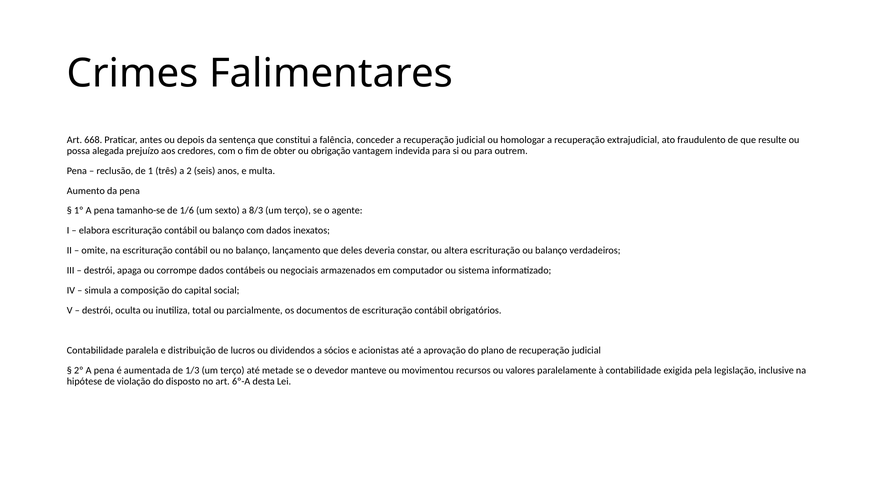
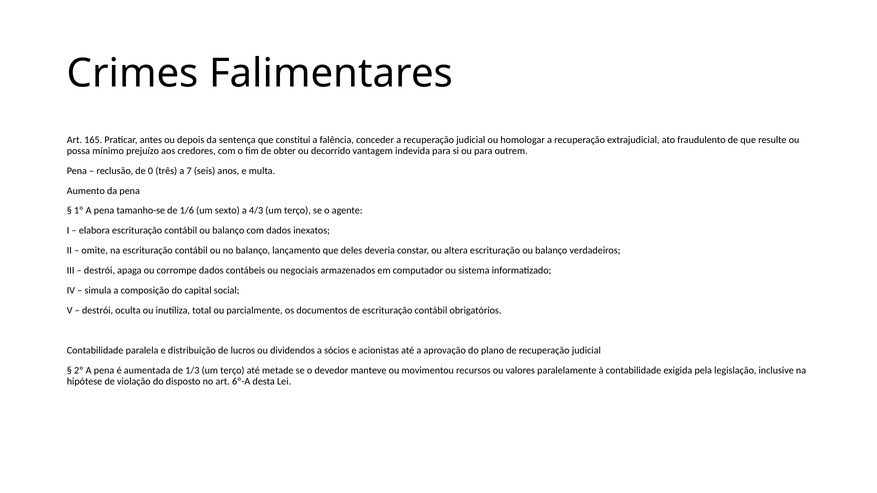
668: 668 -> 165 (93, 140)
alegada: alegada -> mínimo (108, 151)
obrigação: obrigação -> decorrido (331, 151)
1: 1 -> 0 (150, 171)
2: 2 -> 7 (189, 171)
8/3: 8/3 -> 4/3 (256, 211)
